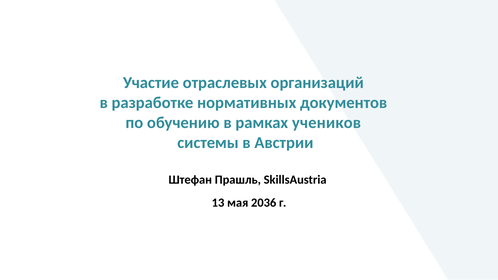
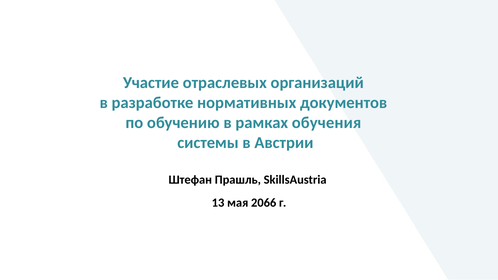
учеников: учеников -> обучения (326, 123)
2036: 2036 -> 2066 (264, 203)
